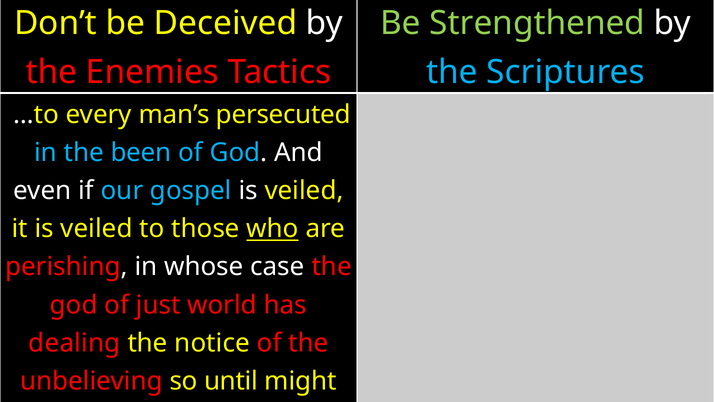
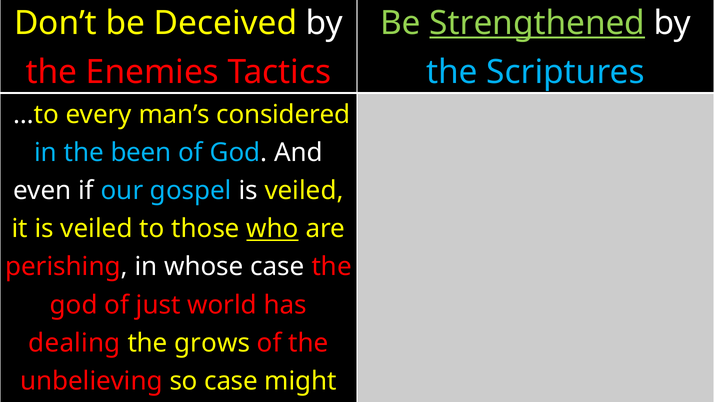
Strengthened underline: none -> present (537, 23)
persecuted: persecuted -> considered (283, 115)
notice: notice -> grows (212, 343)
so until: until -> case (231, 381)
